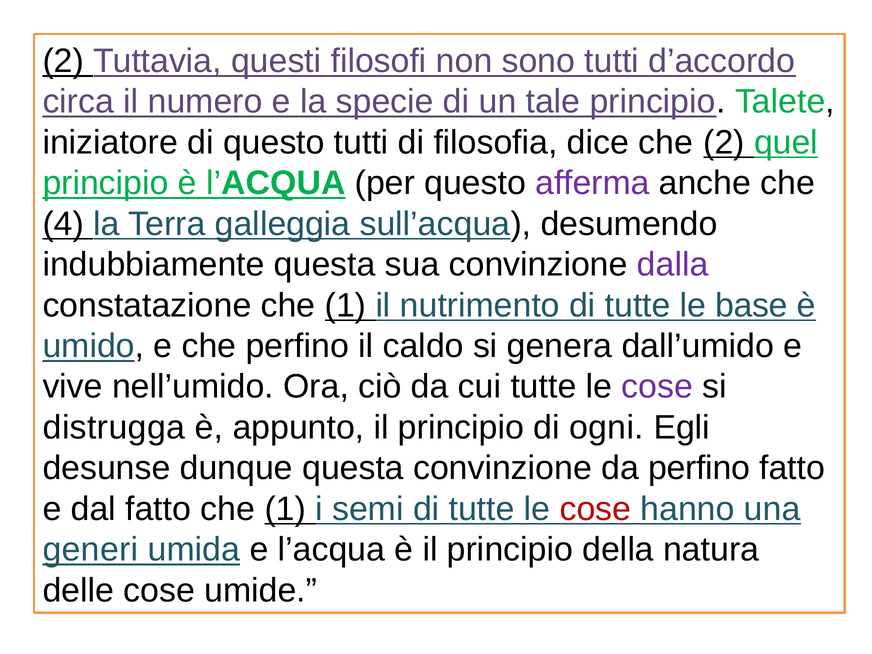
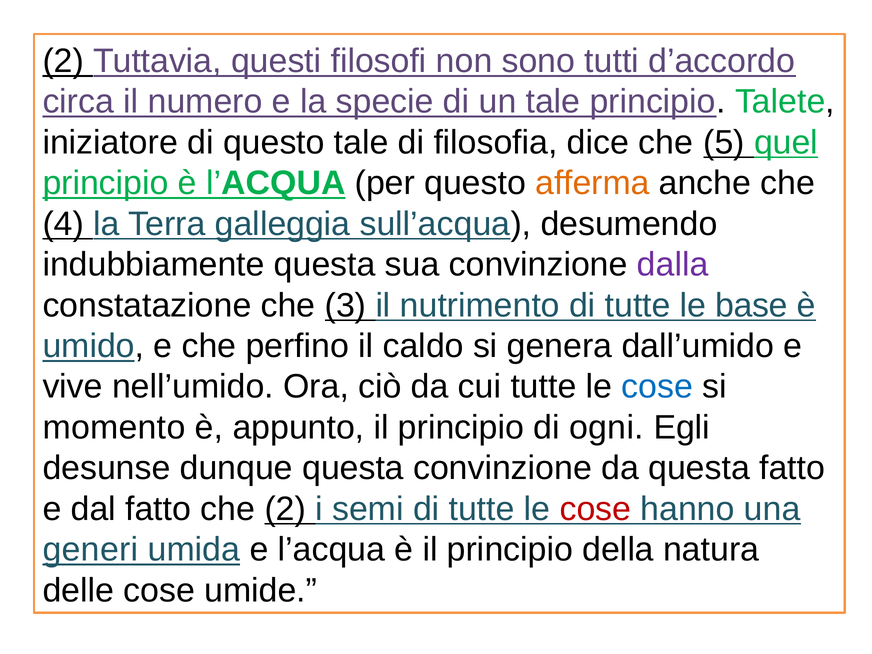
questo tutti: tutti -> tale (361, 142)
che 2: 2 -> 5 (724, 142)
afferma colour: purple -> orange (592, 183)
constatazione che 1: 1 -> 3 (346, 305)
cose colour: purple -> blue (657, 387)
distrugga: distrugga -> momento (114, 427)
da perfino: perfino -> questa (699, 468)
fatto che 1: 1 -> 2 (285, 509)
